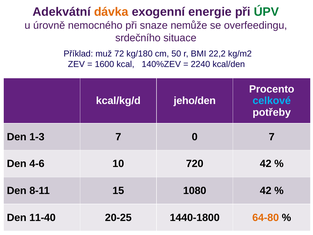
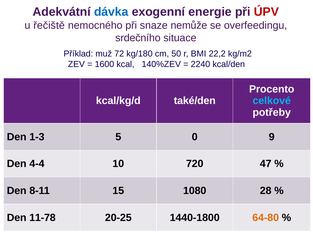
dávka colour: orange -> blue (111, 12)
ÚPV colour: green -> red (266, 12)
úrovně: úrovně -> řečiště (49, 25)
jeho/den: jeho/den -> také/den (195, 101)
1-3 7: 7 -> 5 (118, 137)
0 7: 7 -> 9 (272, 137)
4-6: 4-6 -> 4-4 (37, 164)
720 42: 42 -> 47 (266, 164)
1080 42: 42 -> 28 (266, 191)
11-40: 11-40 -> 11-78 (42, 217)
